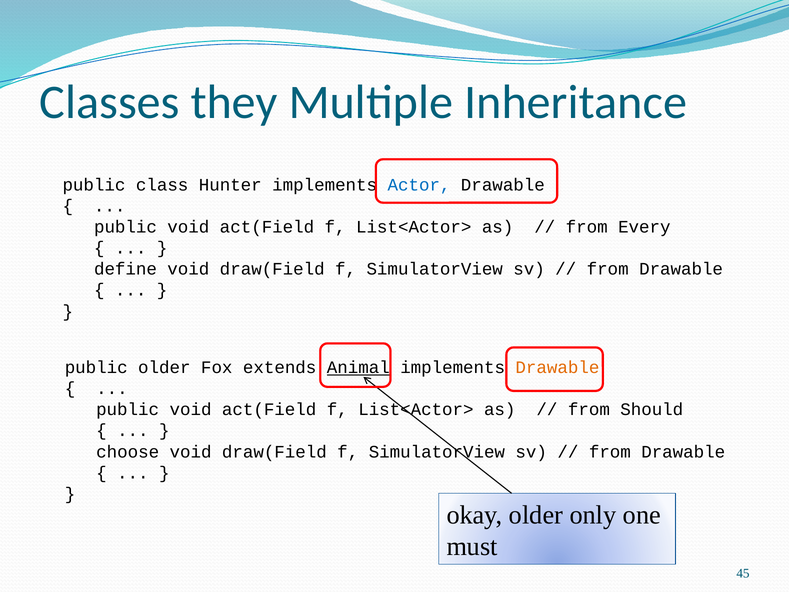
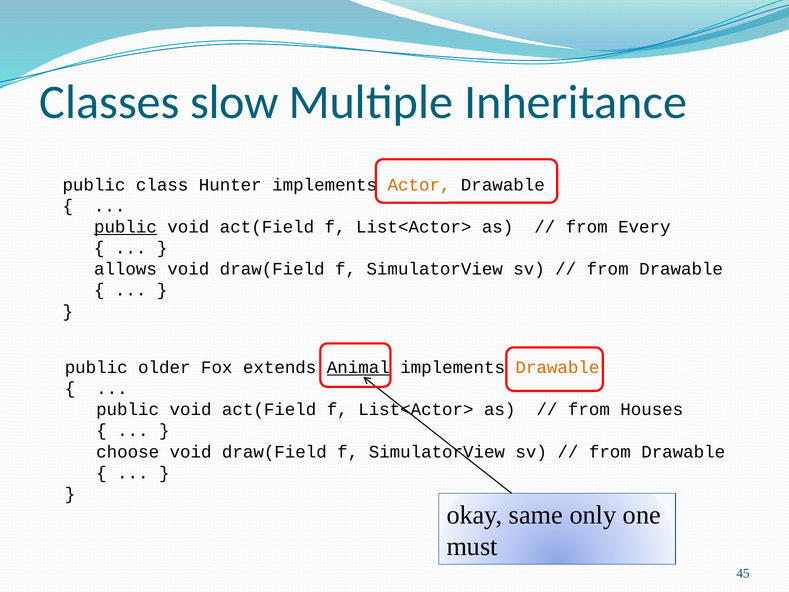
they: they -> slow (234, 103)
Actor colour: blue -> orange (419, 185)
public underline: none -> present (125, 227)
define: define -> allows (125, 269)
Should: Should -> Houses (652, 409)
okay older: older -> same (536, 515)
